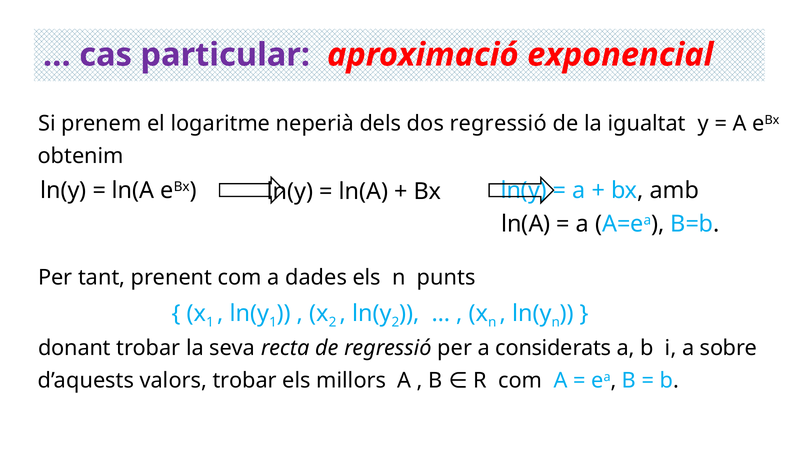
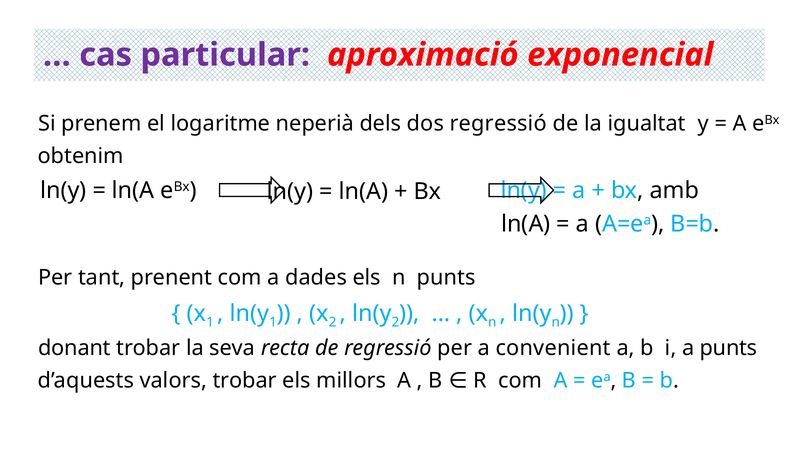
considerats: considerats -> convenient (553, 348)
a sobre: sobre -> punts (729, 348)
